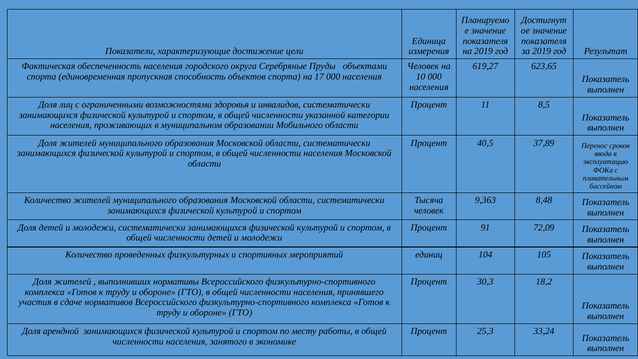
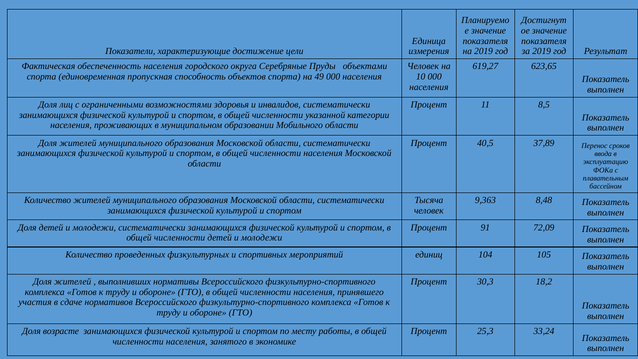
17: 17 -> 49 (319, 77)
арендной: арендной -> возрасте (61, 331)
